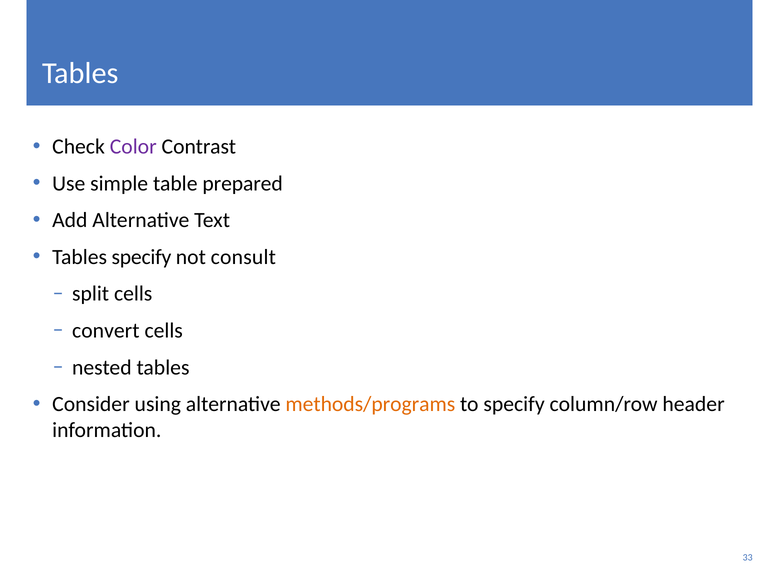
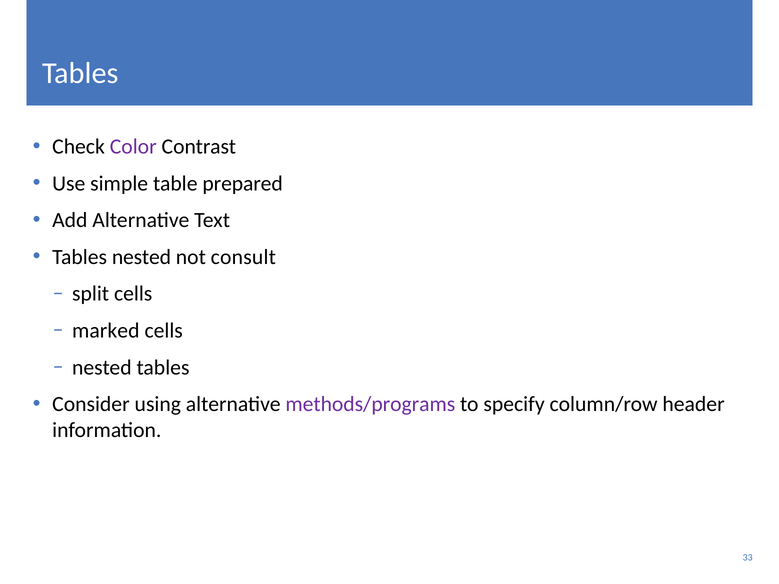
Tables specify: specify -> nested (141, 257)
convert: convert -> marked (106, 331)
methods/programs colour: orange -> purple (370, 404)
